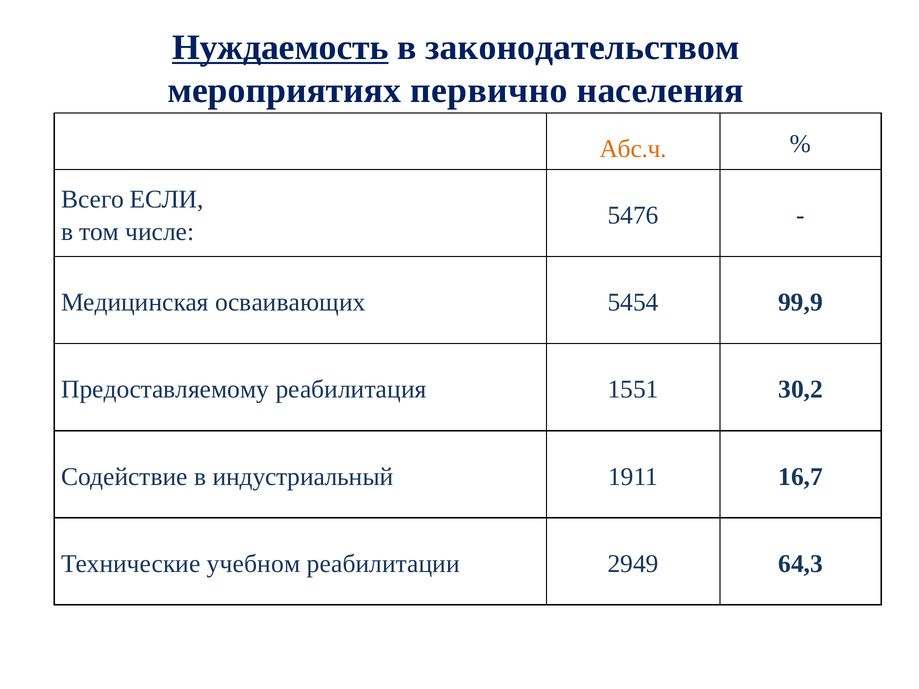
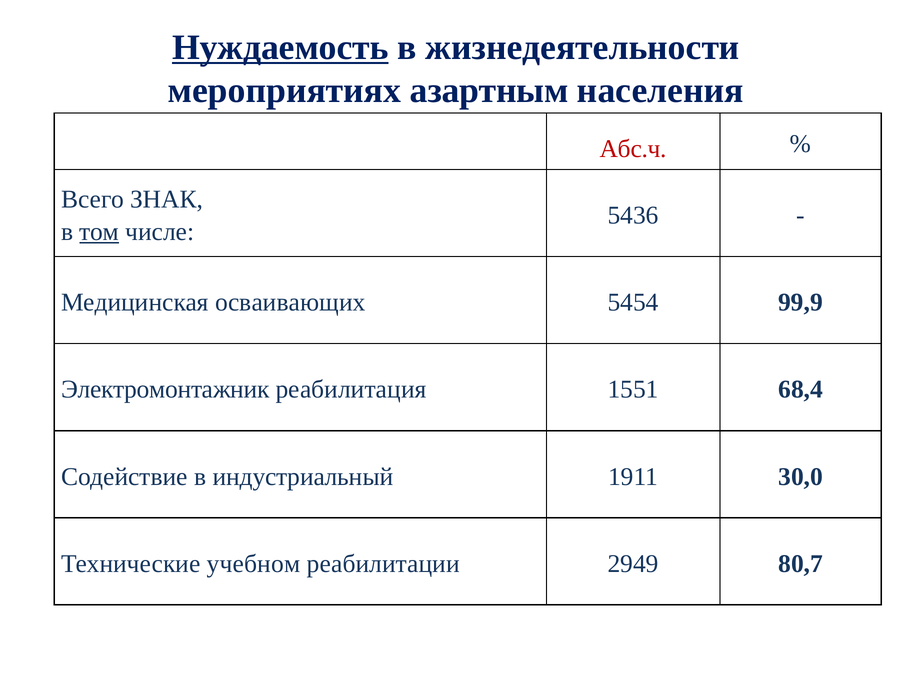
законодательством: законодательством -> жизнедеятельности (583, 48)
первично: первично -> азартным (489, 91)
Абс.ч colour: orange -> red (633, 149)
ЕСЛИ: ЕСЛИ -> ЗНАК (167, 199)
5476: 5476 -> 5436 (633, 216)
том underline: none -> present (99, 232)
Предоставляемому: Предоставляемому -> Электромонтажник (165, 390)
30,2: 30,2 -> 68,4 (801, 390)
16,7: 16,7 -> 30,0 (801, 477)
64,3: 64,3 -> 80,7 (801, 564)
